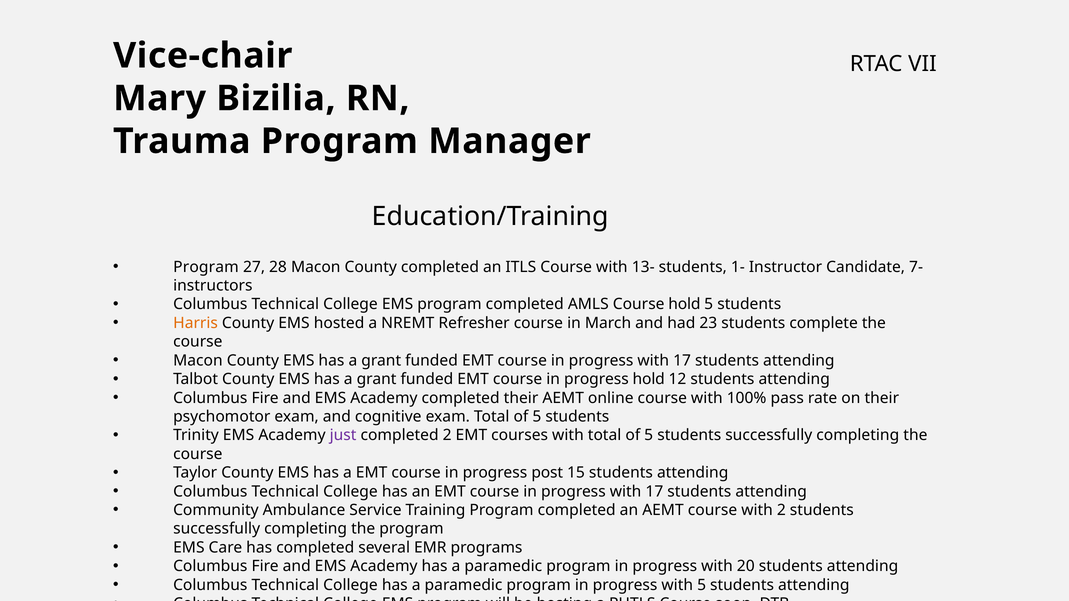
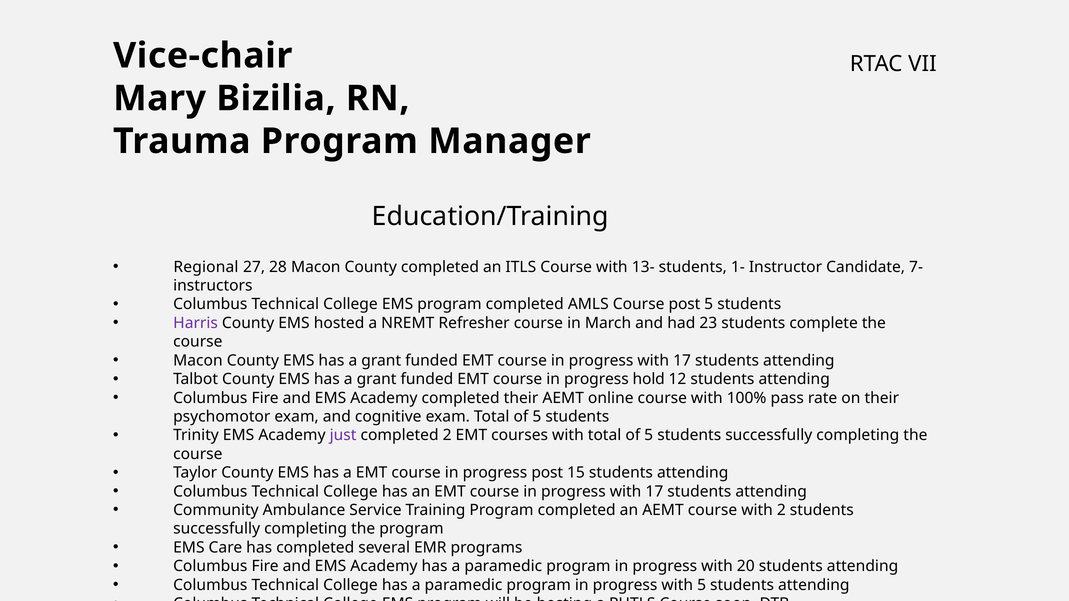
Program: Program -> Regional (206, 267)
Course hold: hold -> post (684, 305)
Harris colour: orange -> purple (196, 323)
